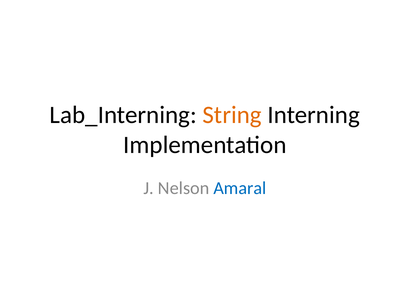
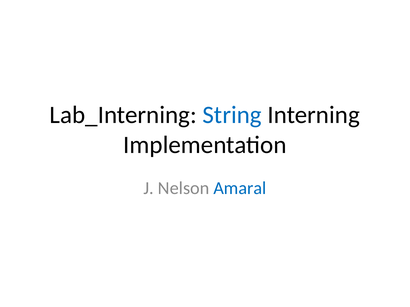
String colour: orange -> blue (232, 115)
